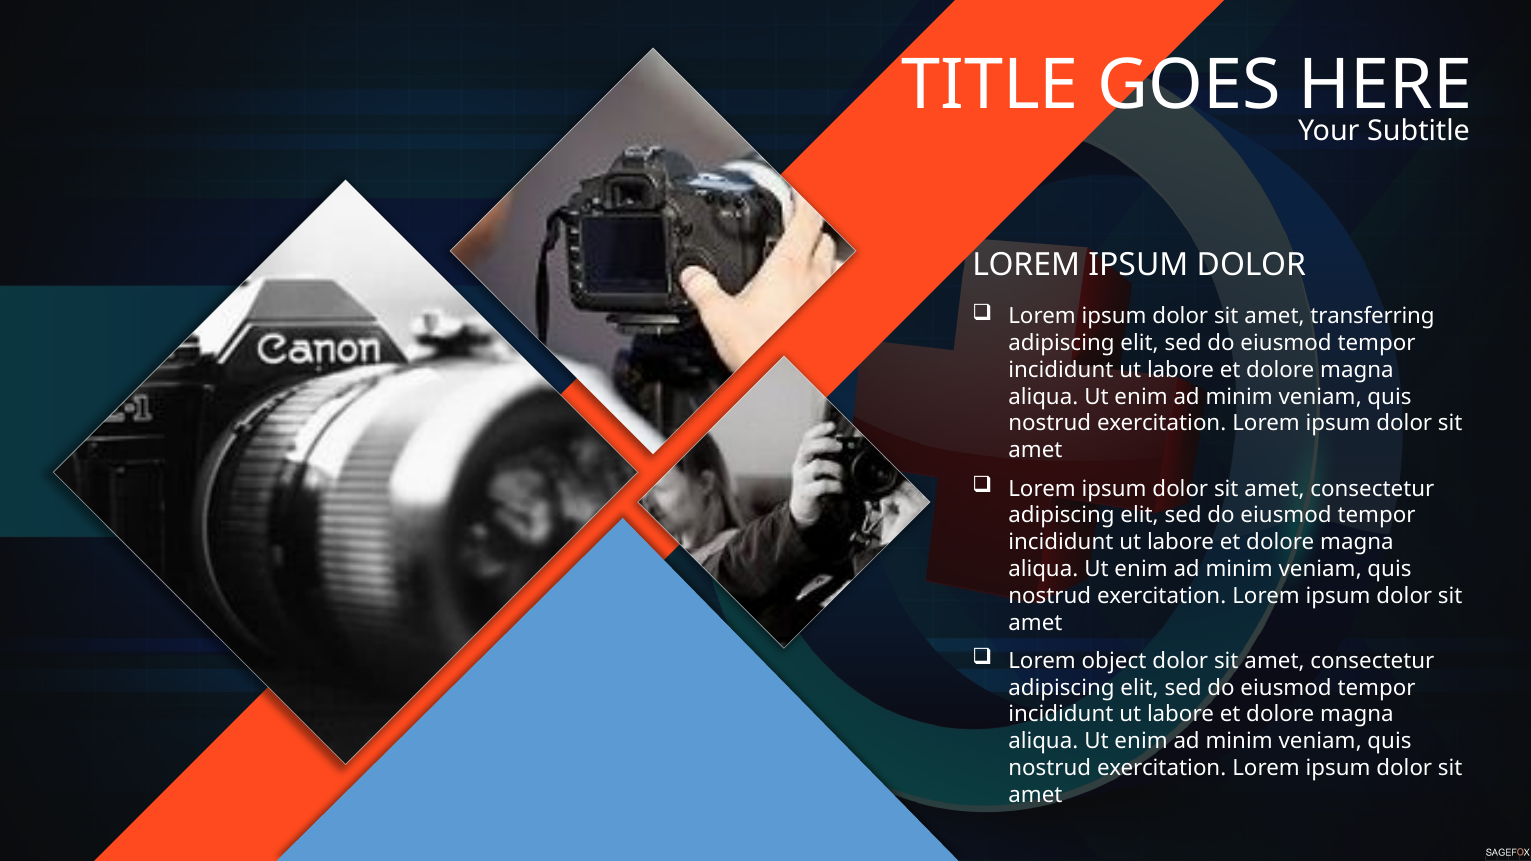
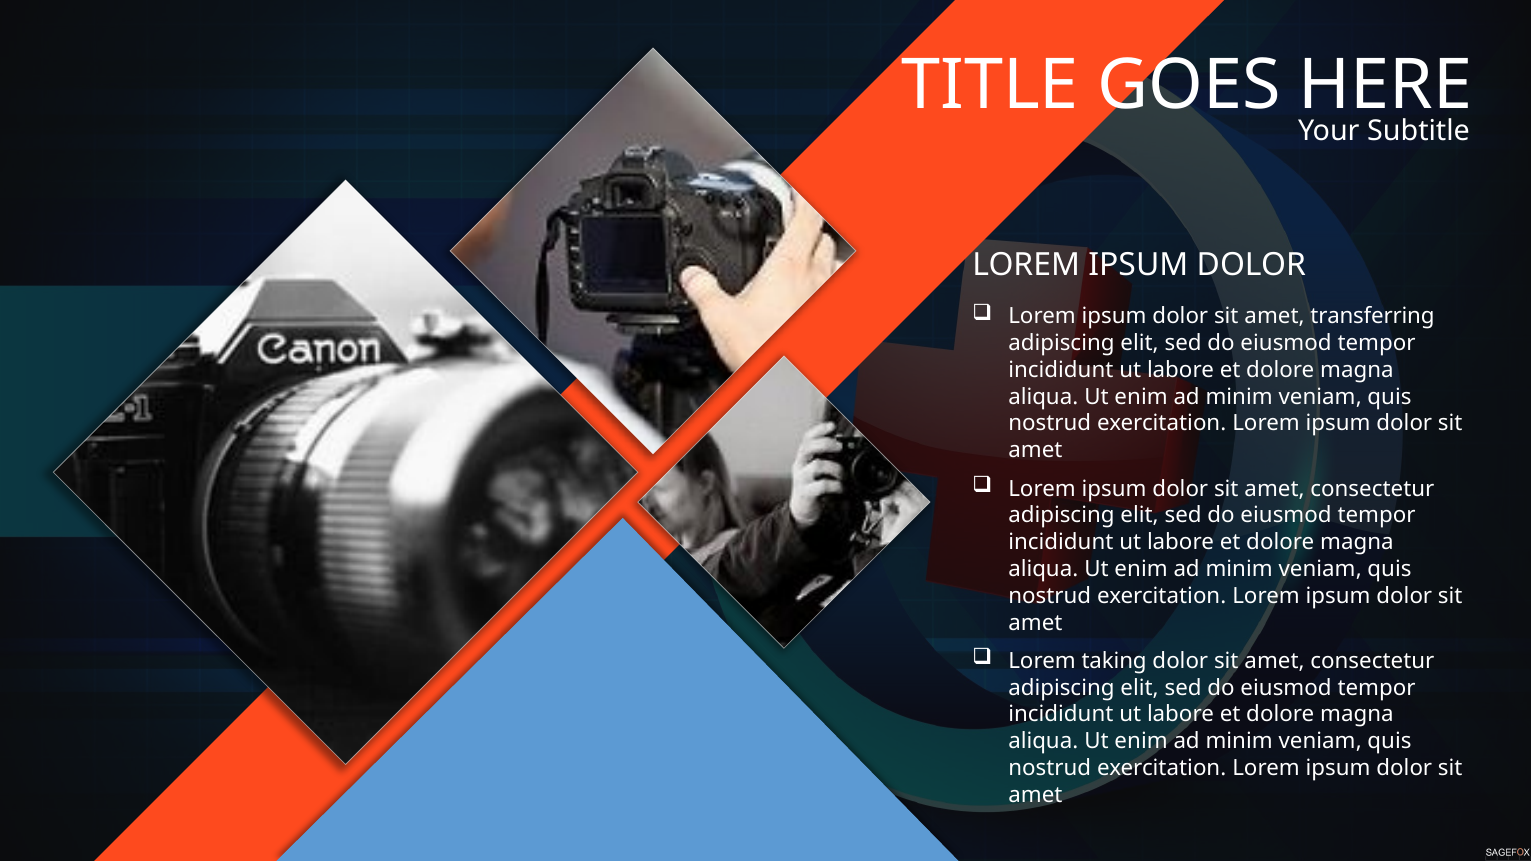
object: object -> taking (1114, 661)
